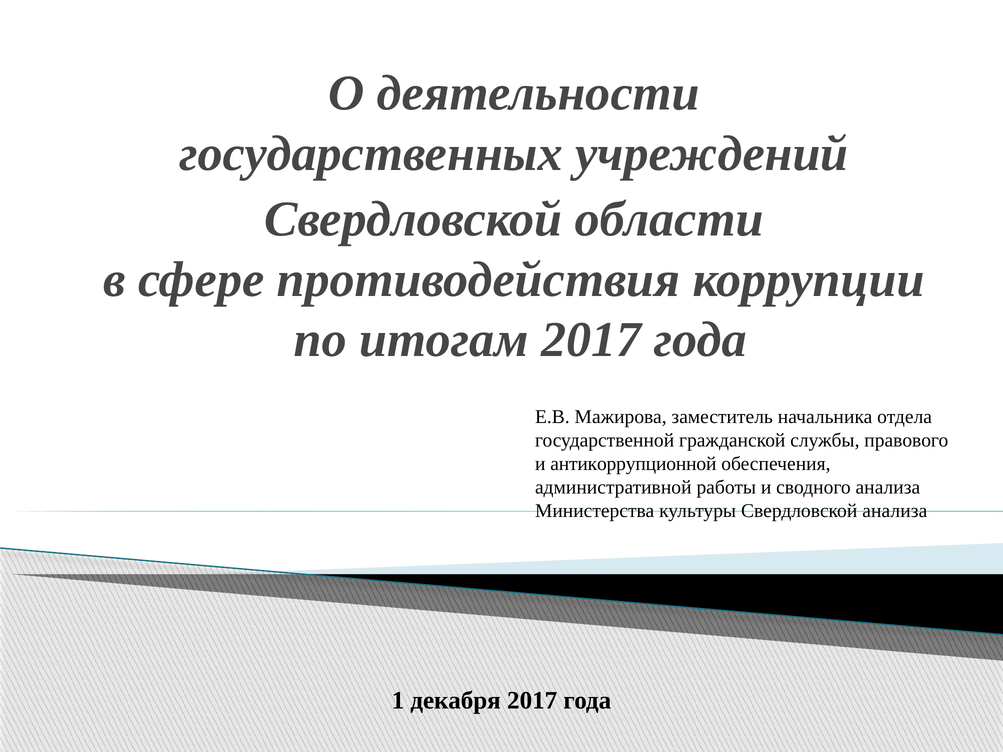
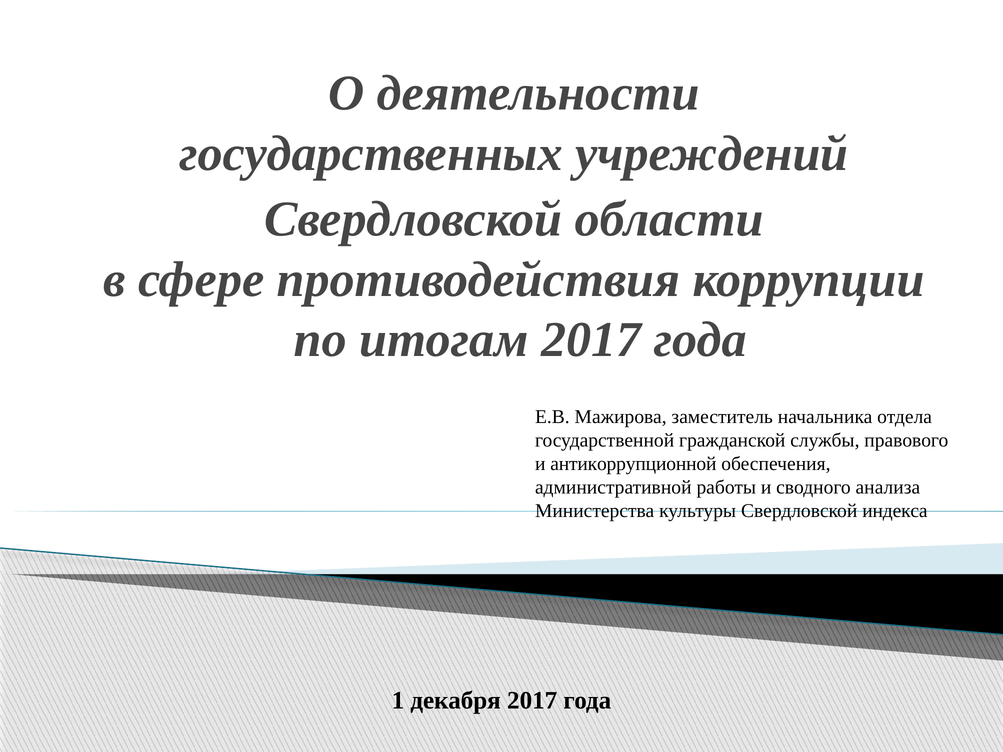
Свердловской анализа: анализа -> индекса (895, 511)
